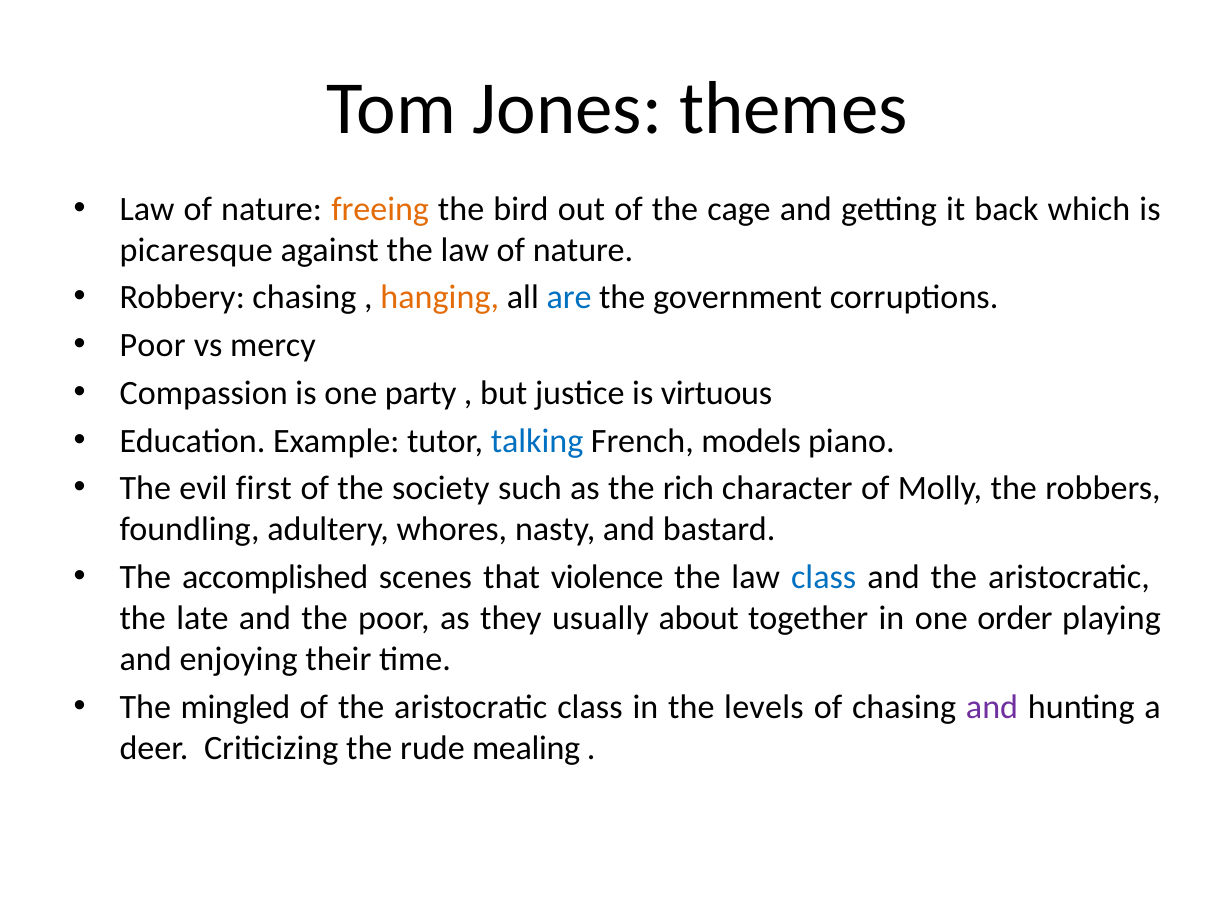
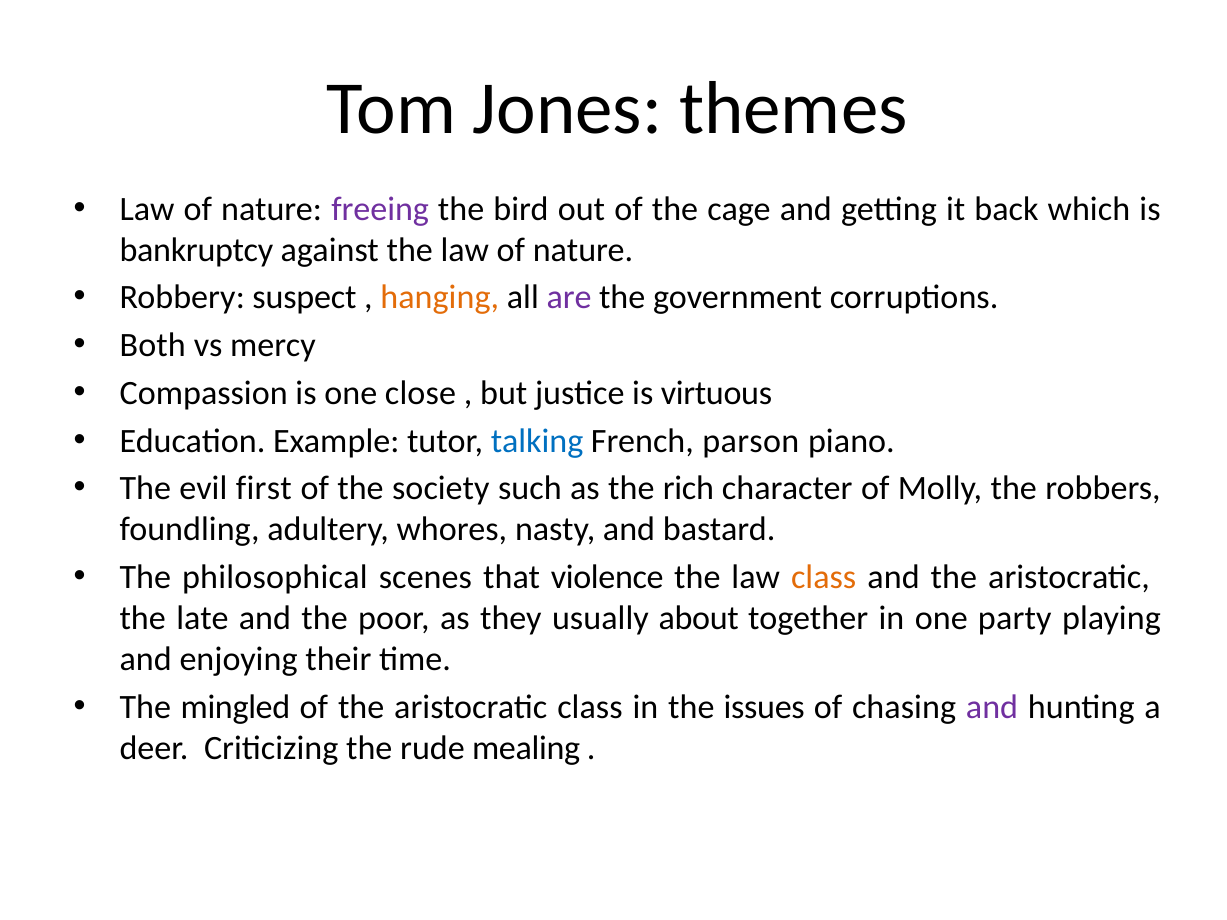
freeing colour: orange -> purple (380, 209)
picaresque: picaresque -> bankruptcy (196, 250)
Robbery chasing: chasing -> suspect (305, 298)
are colour: blue -> purple (569, 298)
Poor: Poor -> Both (153, 345)
party: party -> close (421, 393)
models: models -> parson (751, 441)
accomplished: accomplished -> philosophical (275, 578)
class colour: blue -> orange (824, 578)
order: order -> party (1015, 618)
levels: levels -> issues (764, 707)
